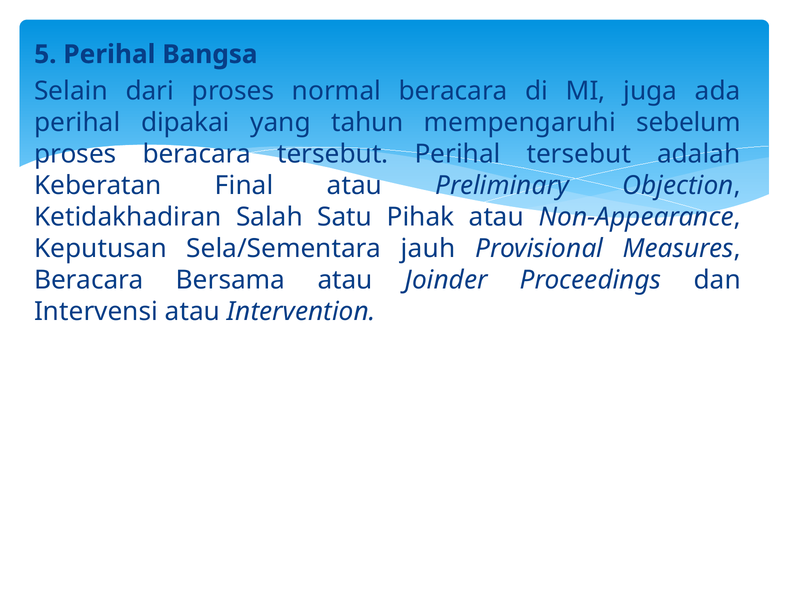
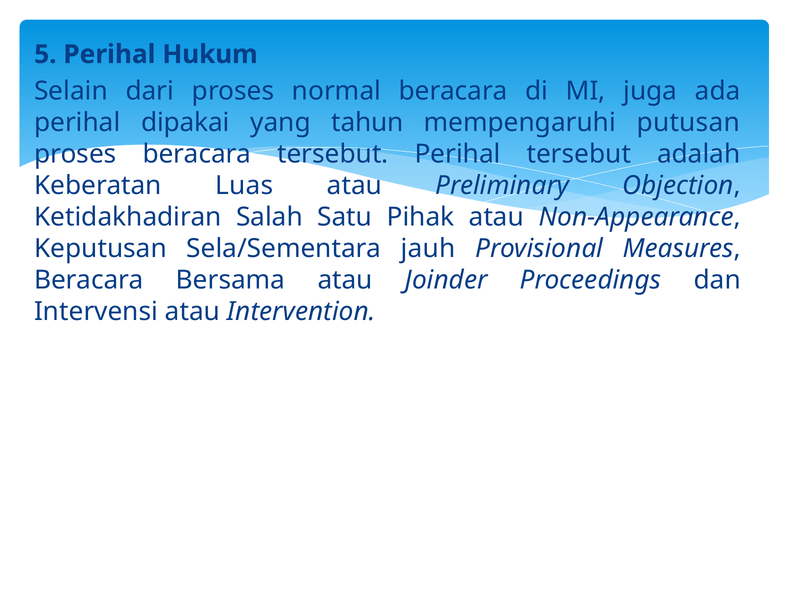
Bangsa: Bangsa -> Hukum (210, 54)
sebelum: sebelum -> putusan (688, 123)
Final: Final -> Luas (244, 186)
